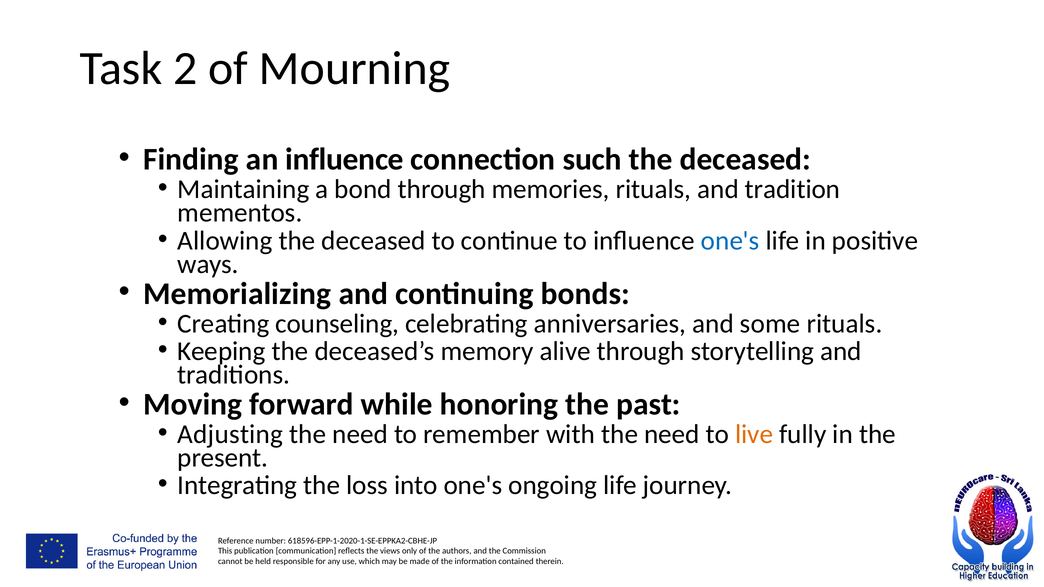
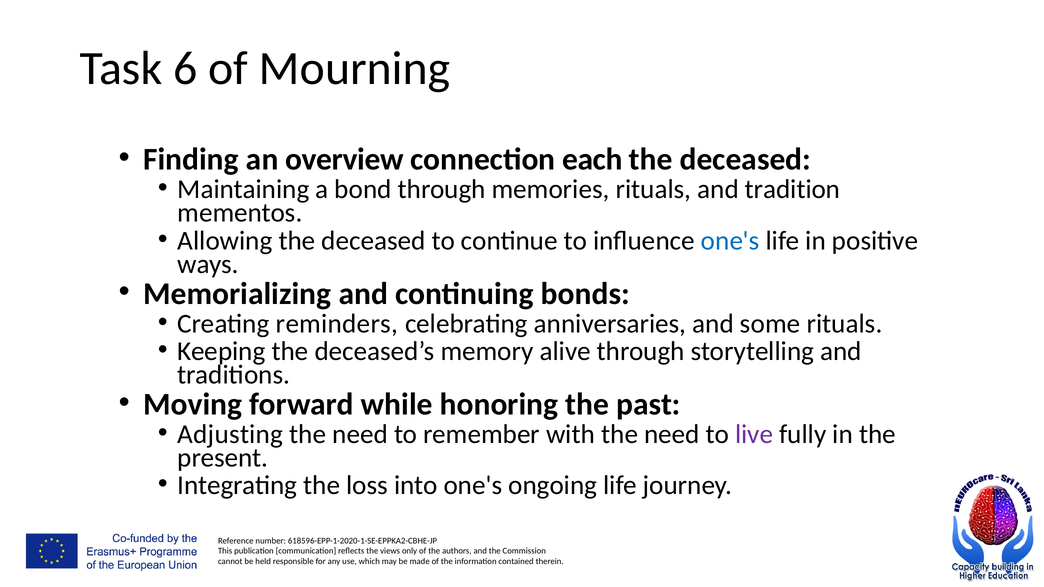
2: 2 -> 6 (185, 68)
an influence: influence -> overview (344, 160)
such: such -> each (592, 160)
counseling: counseling -> reminders (337, 324)
live colour: orange -> purple (754, 434)
